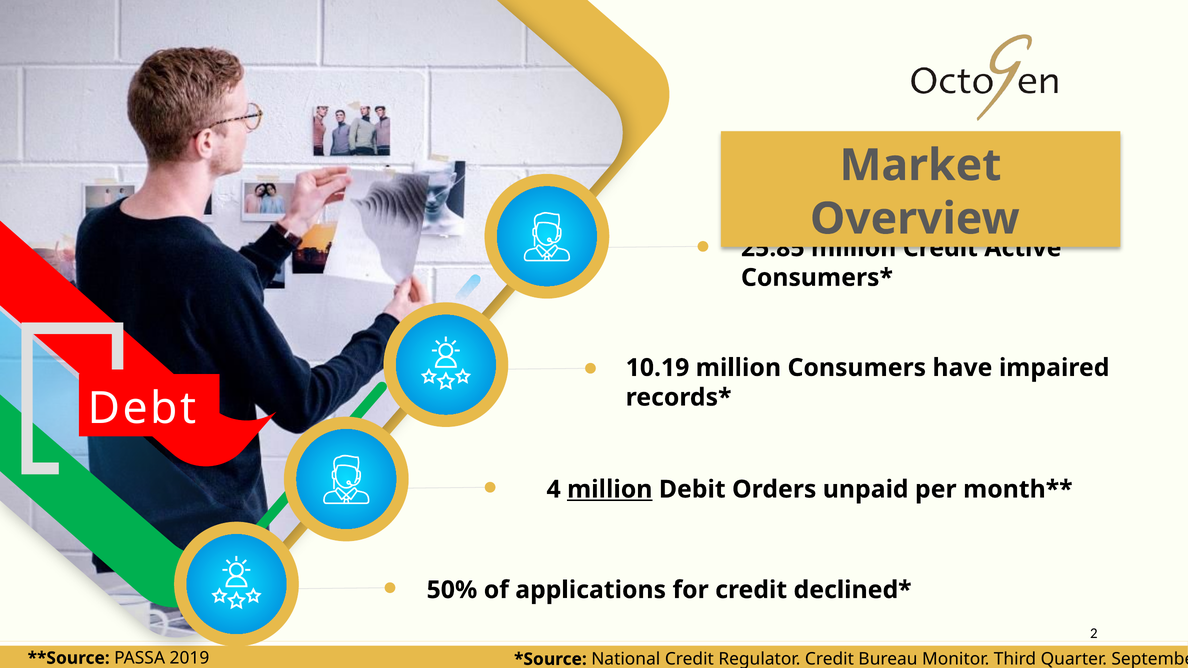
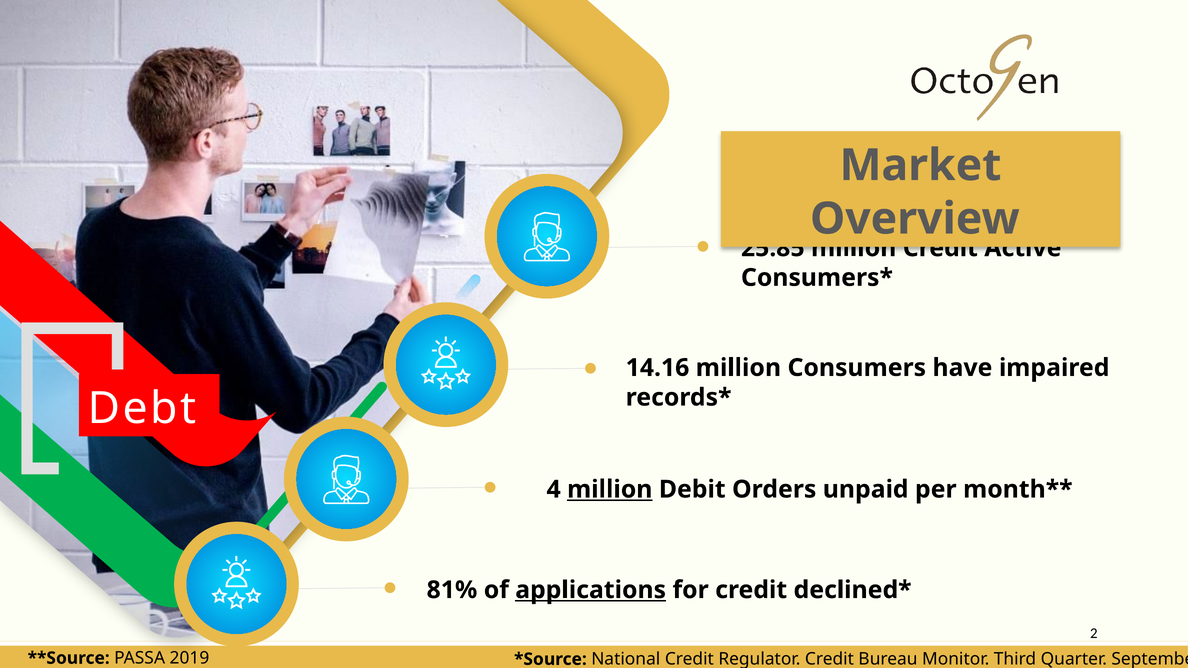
10.19: 10.19 -> 14.16 (658, 368)
50%: 50% -> 81% (452, 590)
applications underline: none -> present (591, 590)
